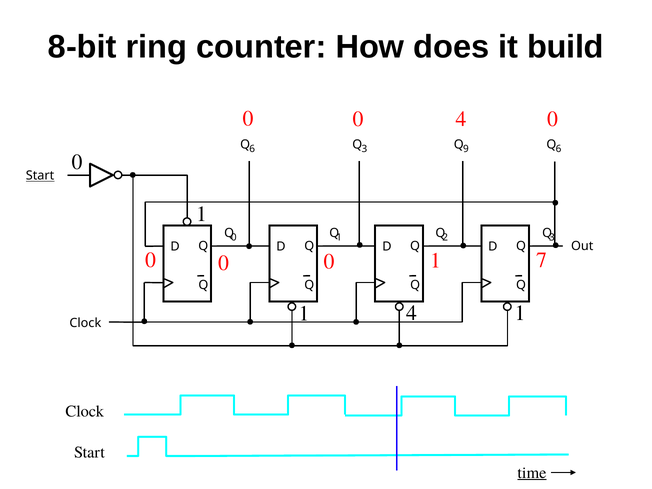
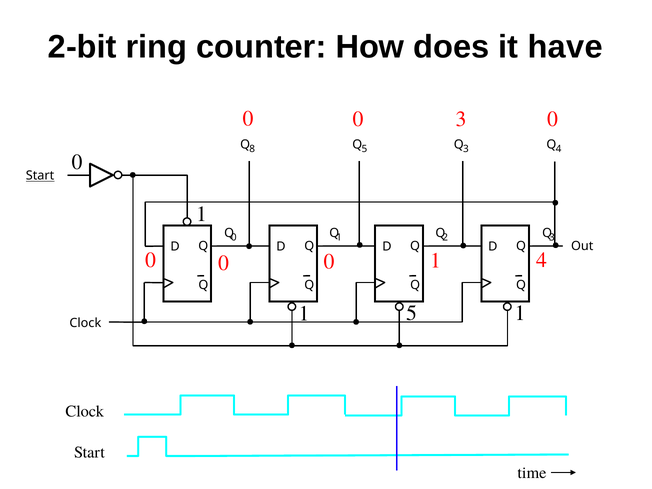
8-bit: 8-bit -> 2-bit (82, 47)
build: build -> have (565, 47)
0 4: 4 -> 3 (461, 119)
6: 6 -> 8 (252, 149)
3: 3 -> 5 (364, 149)
9: 9 -> 3 (466, 149)
6: 6 -> 4 (559, 149)
1 7: 7 -> 4 (542, 260)
1 4: 4 -> 5 (411, 313)
time underline: present -> none (532, 473)
